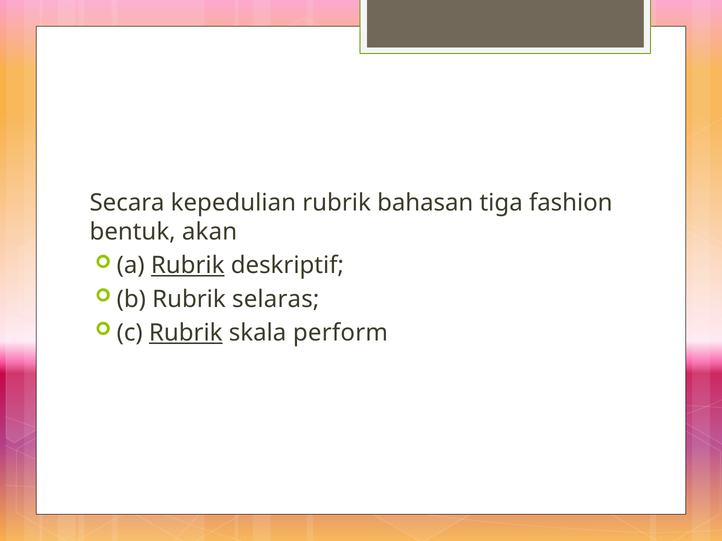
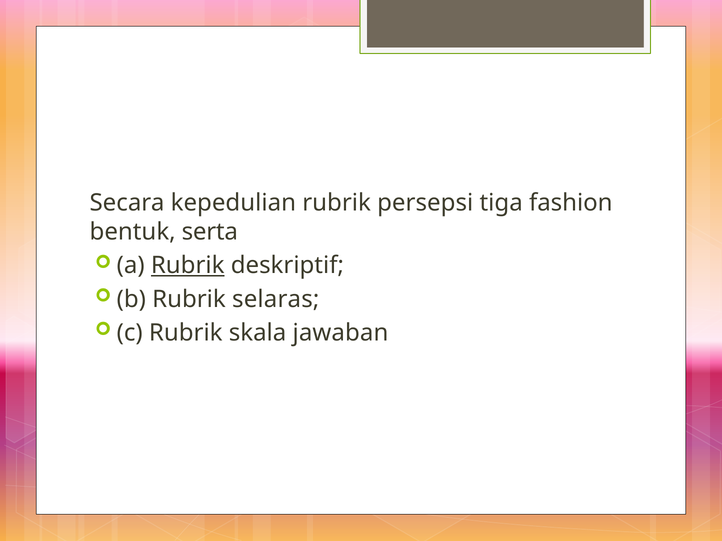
bahasan: bahasan -> persepsi (425, 203)
akan: akan -> serta (210, 232)
Rubrik underline: present -> none (186, 333)
perform: perform -> jawaban (341, 333)
